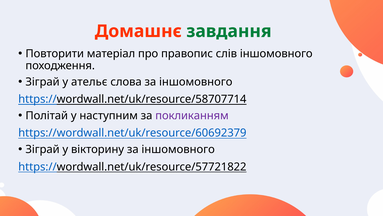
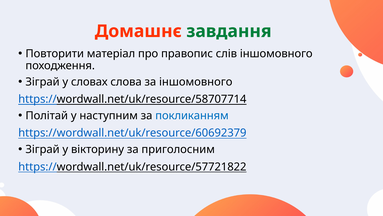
ательє: ательє -> словах (89, 82)
покликанням colour: purple -> blue (192, 115)
вікторину за іншомовного: іншомовного -> приголосним (178, 149)
